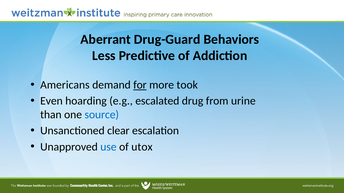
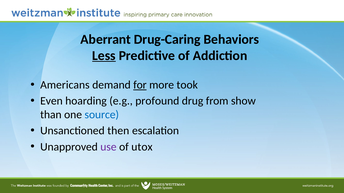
Drug-Guard: Drug-Guard -> Drug-Caring (167, 39)
Less underline: none -> present (104, 56)
escalated: escalated -> profound (157, 101)
urine: urine -> show (243, 101)
clear: clear -> then (118, 131)
use colour: blue -> purple (108, 147)
